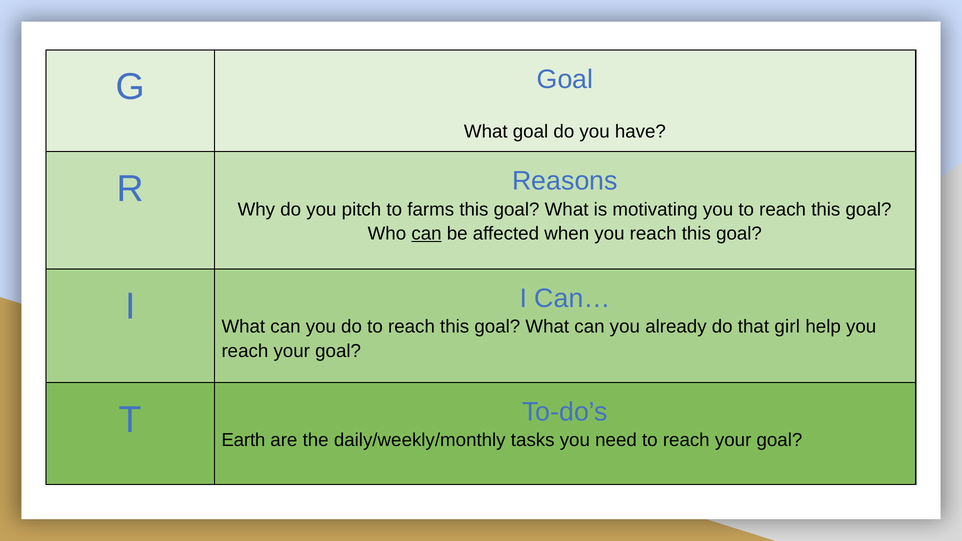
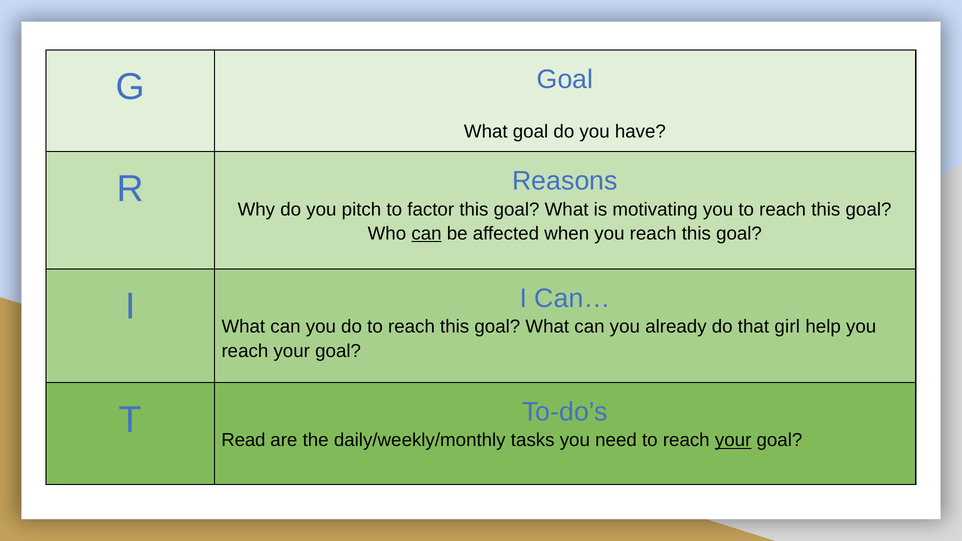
farms: farms -> factor (431, 209)
Earth: Earth -> Read (243, 440)
your underline: none -> present (733, 440)
